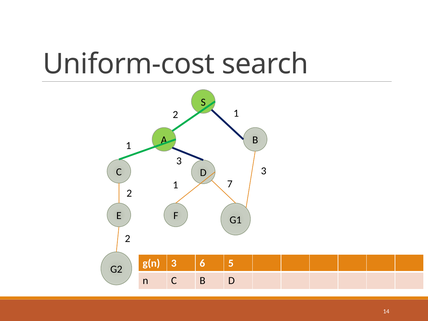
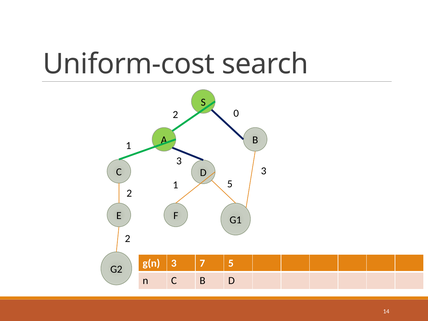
2 1: 1 -> 0 (236, 113)
1 7: 7 -> 5 (230, 184)
6: 6 -> 7 (202, 263)
